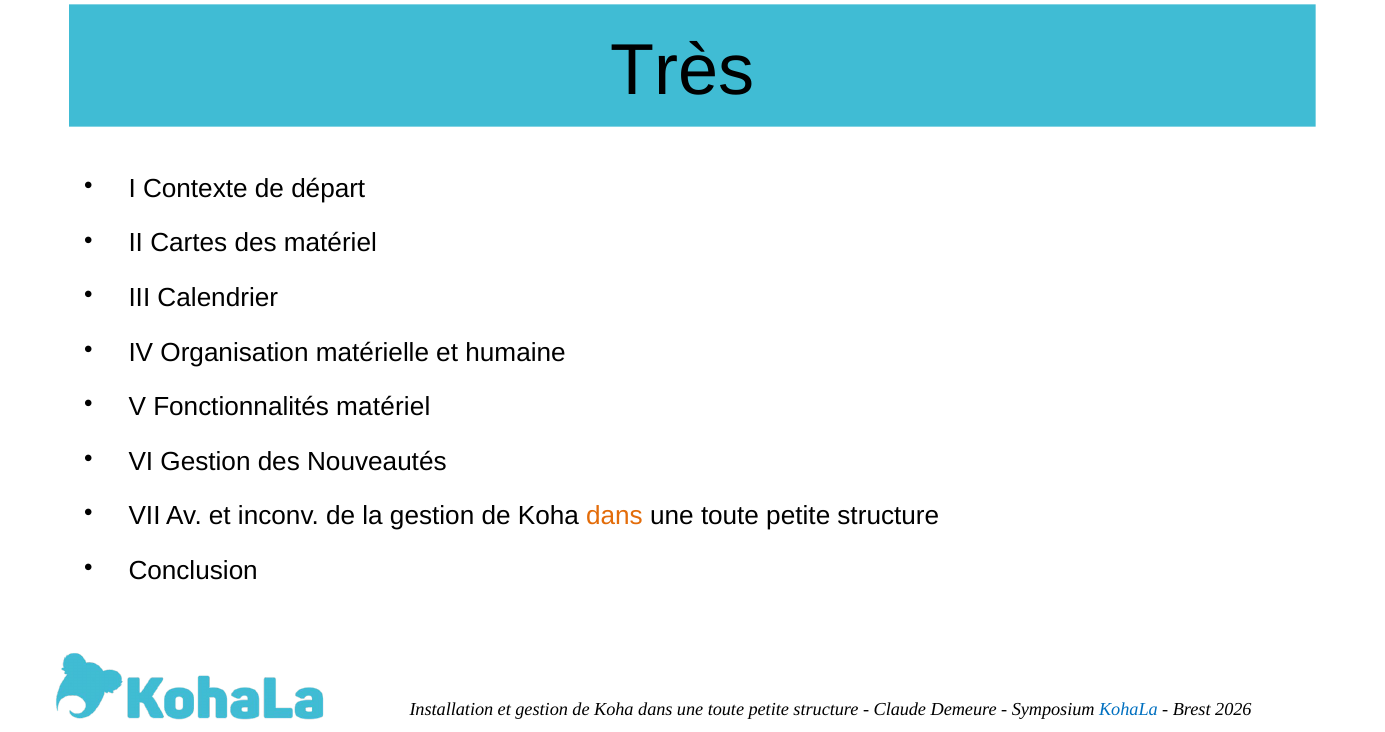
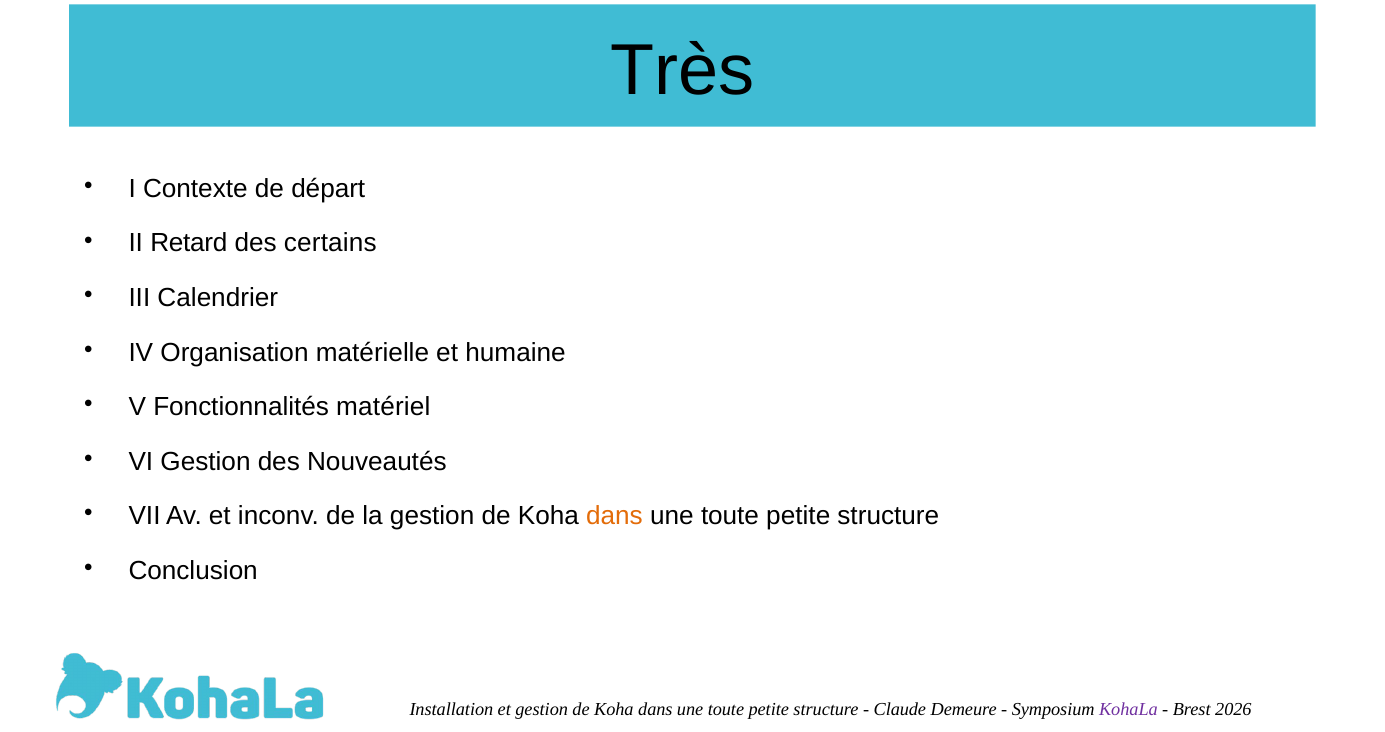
Cartes: Cartes -> Retard (189, 243)
des matériel: matériel -> certains (330, 243)
KohaLa colour: blue -> purple (1128, 709)
